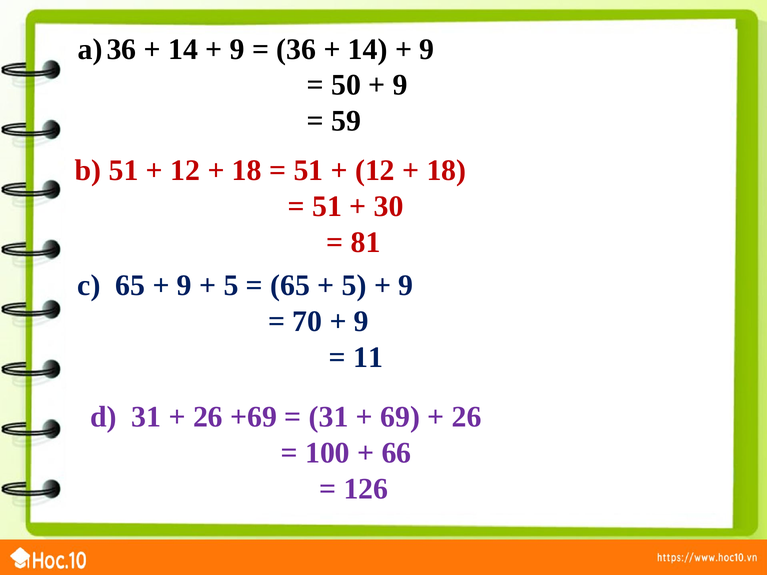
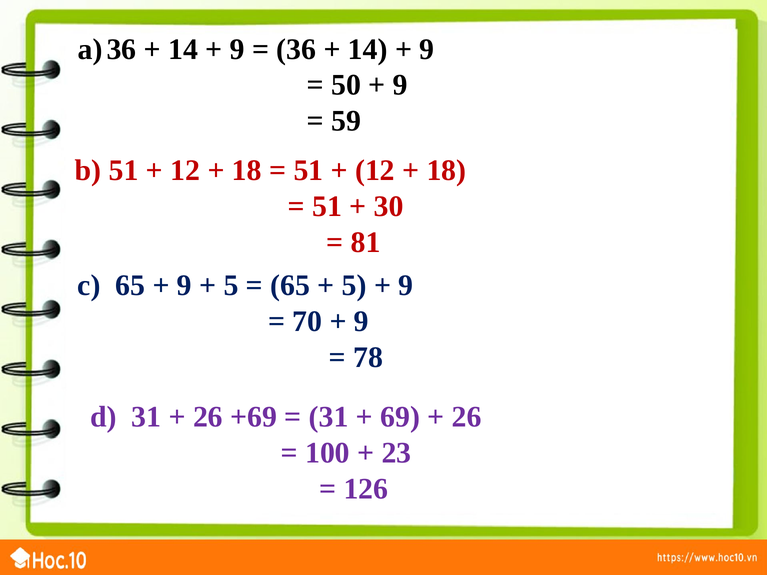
11: 11 -> 78 (368, 357)
66: 66 -> 23 (396, 453)
